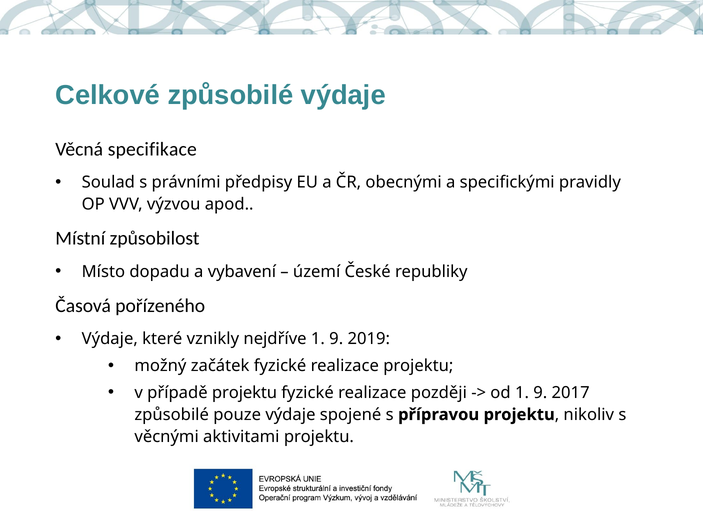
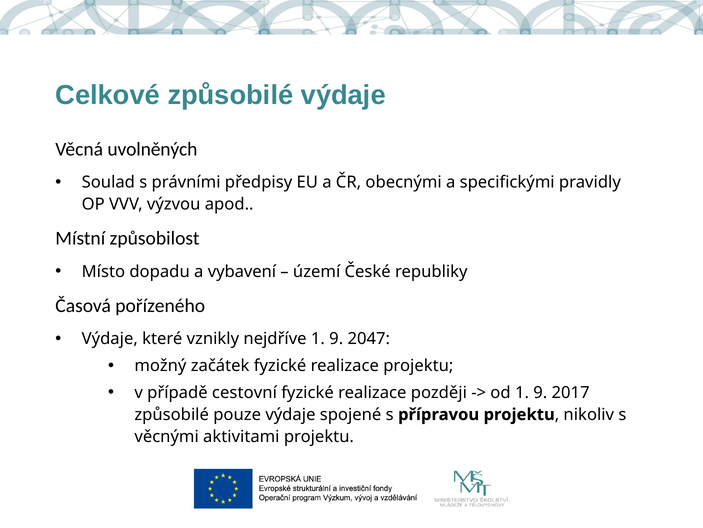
specifikace: specifikace -> uvolněných (152, 149)
2019: 2019 -> 2047 (369, 339)
případě projektu: projektu -> cestovní (244, 392)
